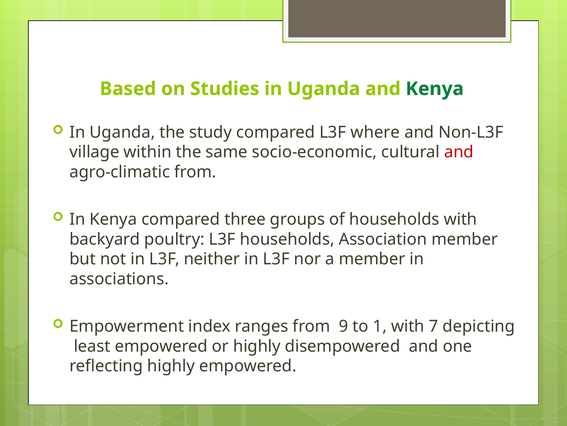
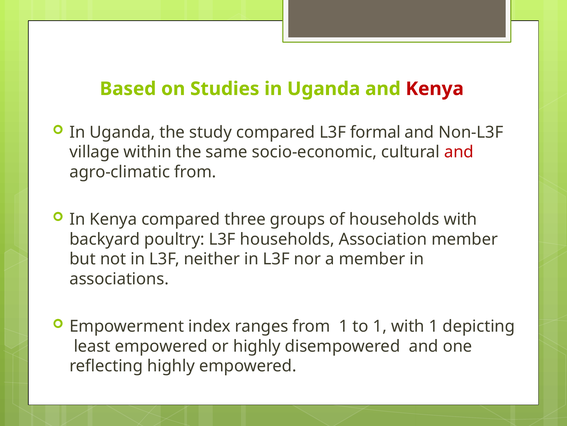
Kenya colour: green -> red (435, 89)
where: where -> formal (375, 132)
from 9: 9 -> 1 (344, 326)
with 7: 7 -> 1 (434, 326)
